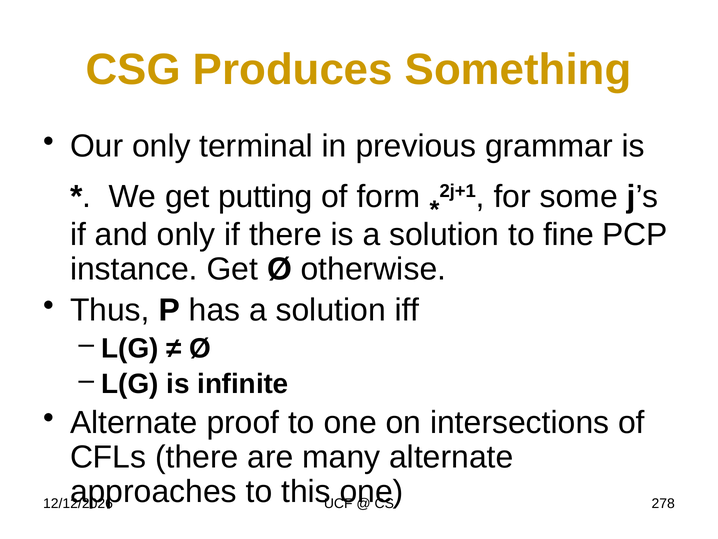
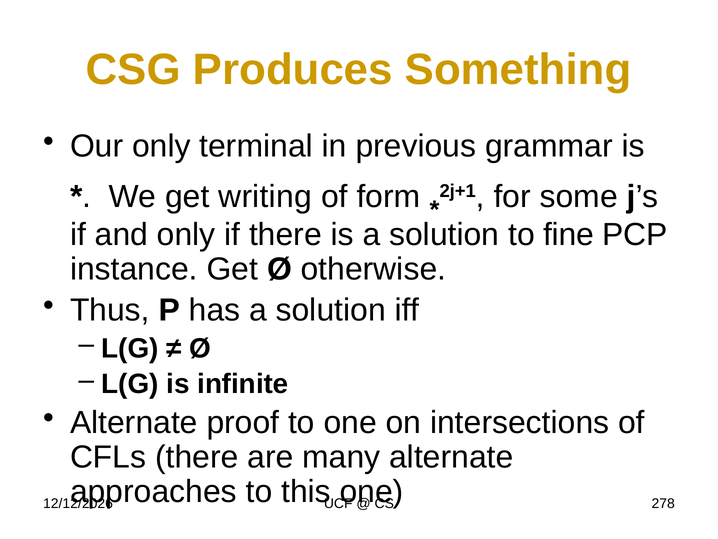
putting: putting -> writing (265, 196)
